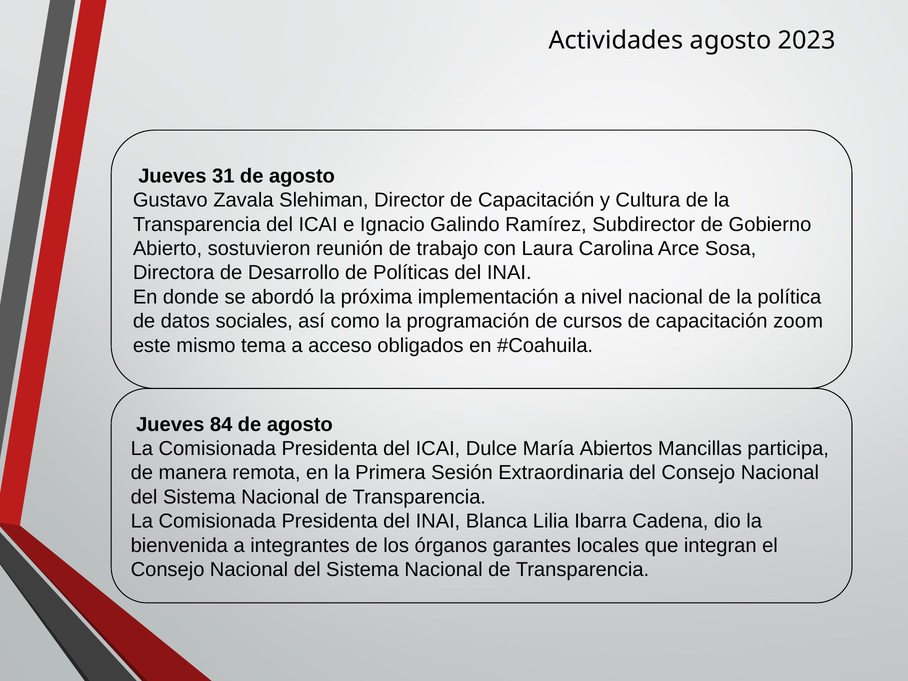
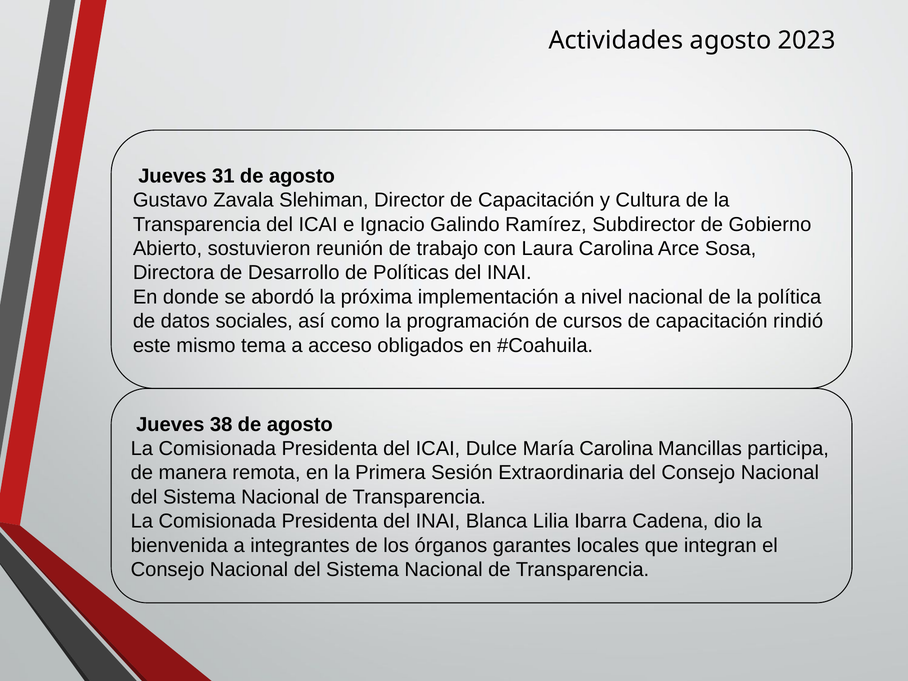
zoom: zoom -> rindió (798, 321)
84: 84 -> 38 (221, 424)
María Abiertos: Abiertos -> Carolina (616, 449)
